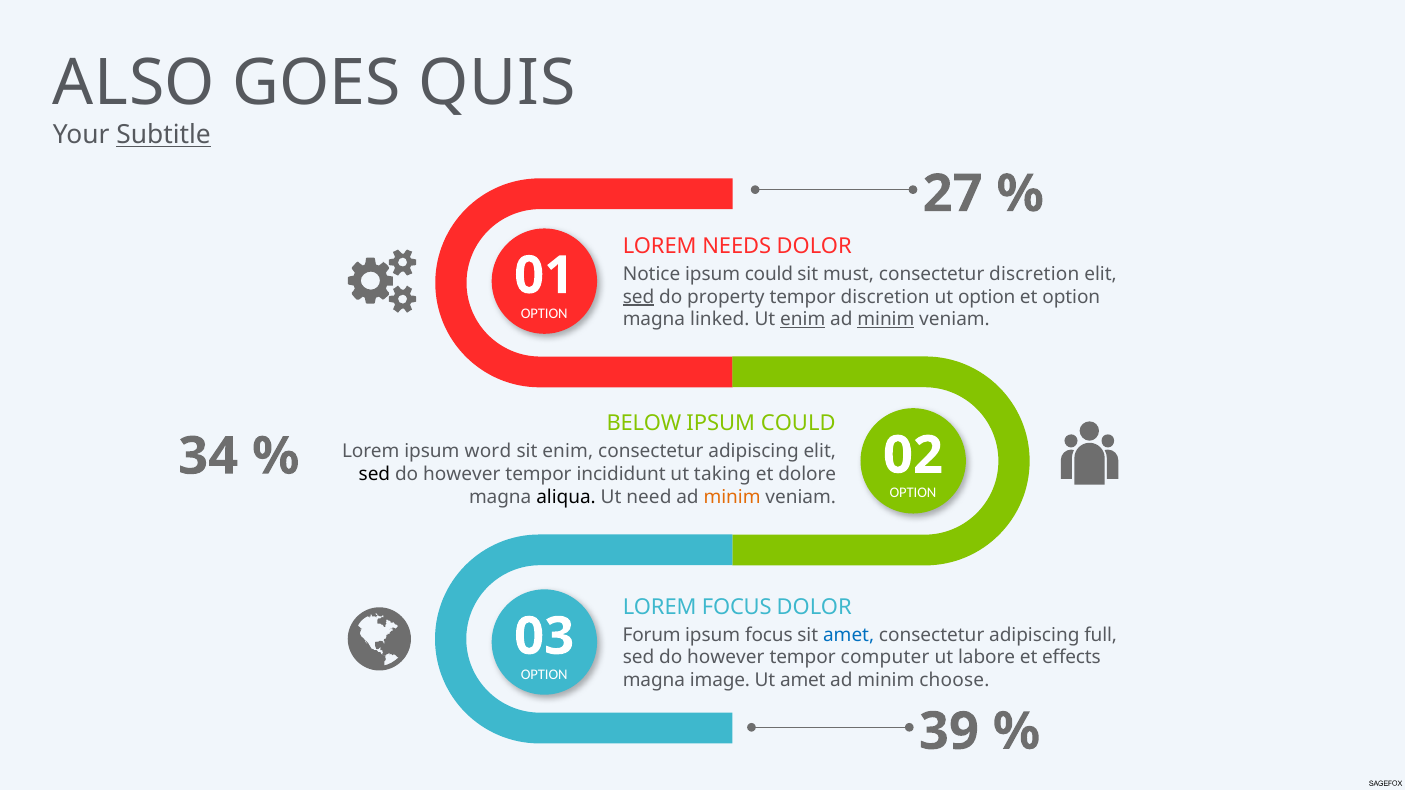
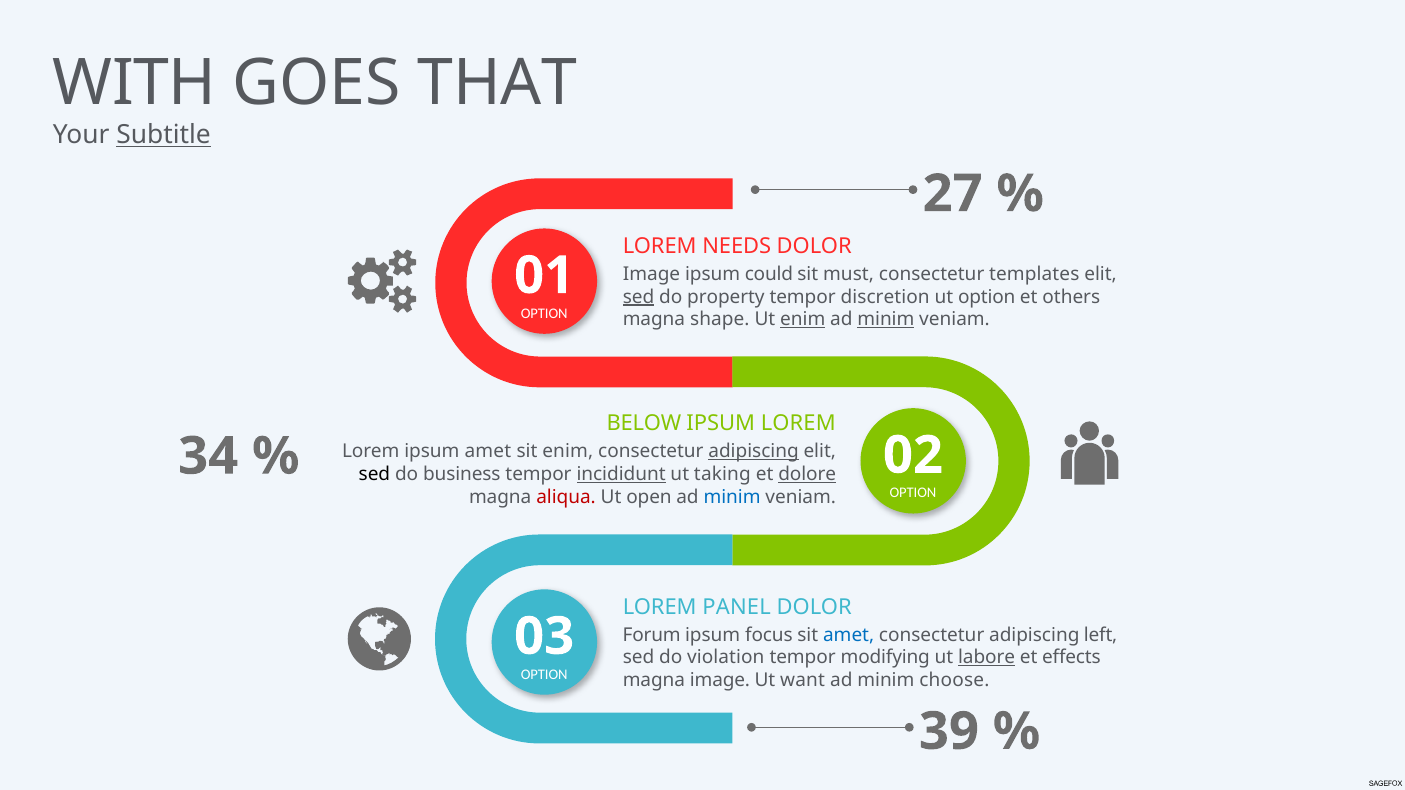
ALSO: ALSO -> WITH (135, 83)
QUIS: QUIS -> THAT (498, 83)
Notice: Notice -> Image (652, 274)
consectetur discretion: discretion -> templates (1034, 274)
et option: option -> others (1071, 297)
linked: linked -> shape (720, 320)
COULD: COULD -> LOREM (798, 424)
ipsum word: word -> amet (488, 452)
adipiscing underline: none -> present (754, 452)
however: however -> business (462, 475)
incididunt underline: none -> present (621, 475)
dolore underline: none -> present (807, 475)
aliqua colour: black -> red (566, 497)
need: need -> open (649, 497)
minim colour: orange -> blue (732, 497)
LOREM FOCUS: FOCUS -> PANEL (737, 607)
full: full -> left (1101, 635)
however: however -> violation (726, 658)
computer: computer -> modifying (885, 658)
labore underline: none -> present (987, 658)
Ut amet: amet -> want (803, 681)
